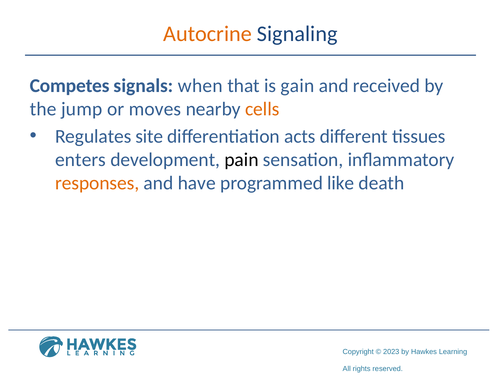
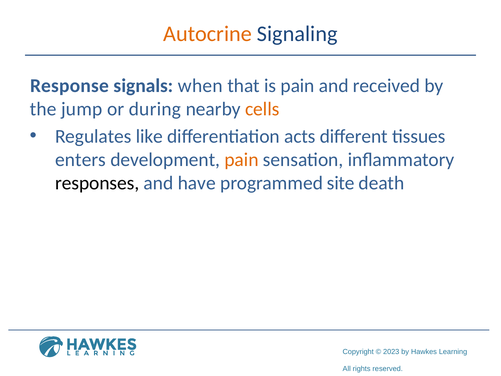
Competes: Competes -> Response (70, 86)
is gain: gain -> pain (298, 86)
moves: moves -> during (155, 109)
site: site -> like (149, 136)
pain colour: black -> orange (242, 160)
responses colour: orange -> black (97, 183)
like: like -> site (341, 183)
